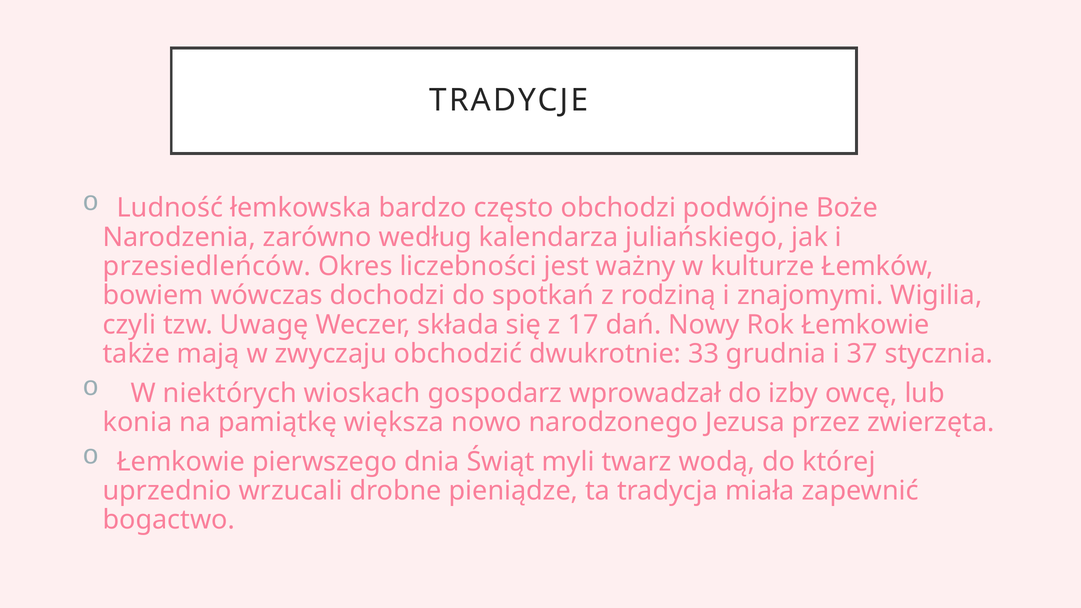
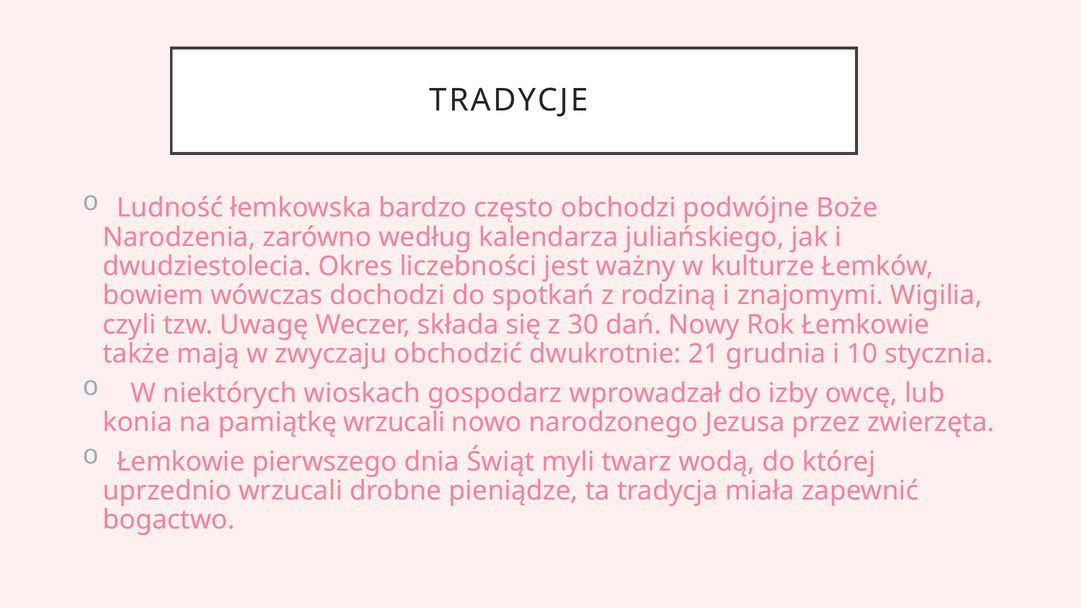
przesiedleńców: przesiedleńców -> dwudziestolecia (207, 266)
17: 17 -> 30 (583, 325)
33: 33 -> 21 (704, 354)
37: 37 -> 10 (862, 354)
pamiątkę większa: większa -> wrzucali (394, 422)
